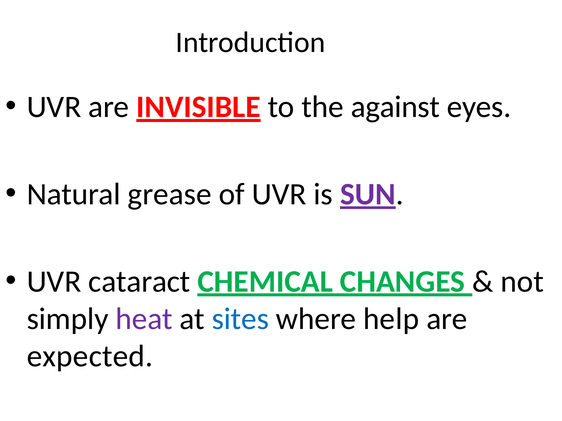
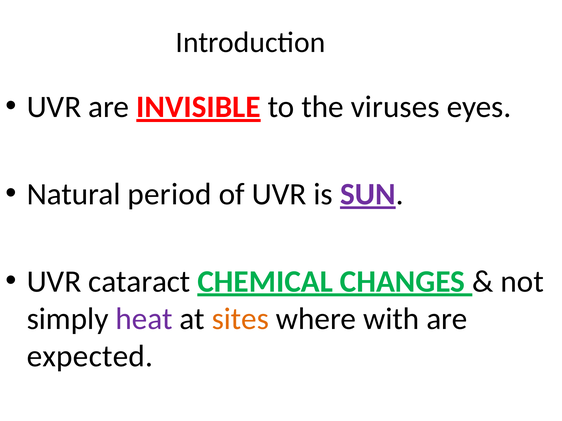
against: against -> viruses (395, 107)
grease: grease -> period (170, 194)
sites colour: blue -> orange (240, 319)
help: help -> with (391, 319)
